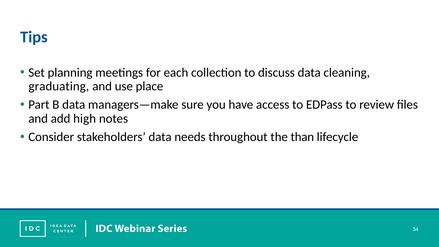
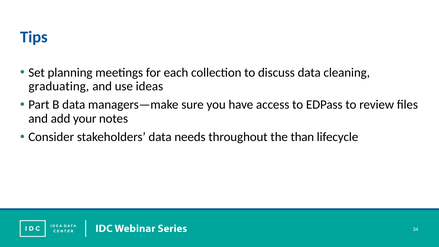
place: place -> ideas (149, 86)
high: high -> your (85, 119)
